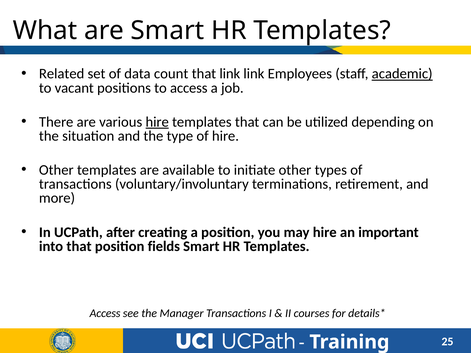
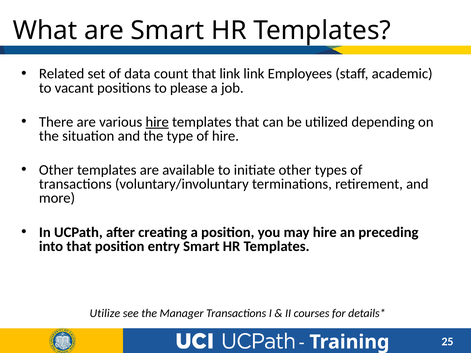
academic underline: present -> none (402, 74)
to access: access -> please (189, 88)
important: important -> preceding (388, 232)
fields: fields -> entry (164, 246)
Access: Access -> Utilize (105, 313)
